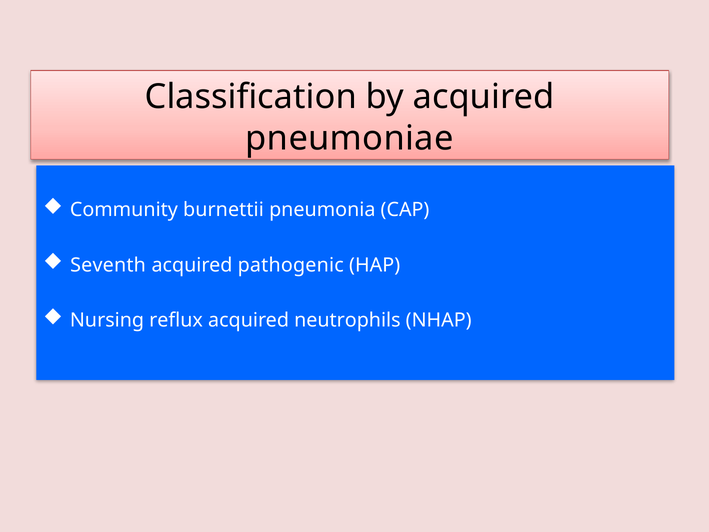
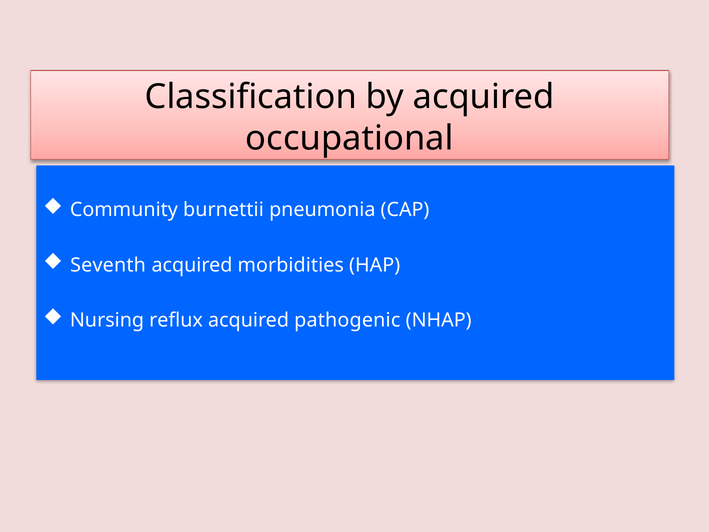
pneumoniae: pneumoniae -> occupational (350, 138)
pathogenic: pathogenic -> morbidities (291, 265)
neutrophils: neutrophils -> pathogenic (347, 320)
